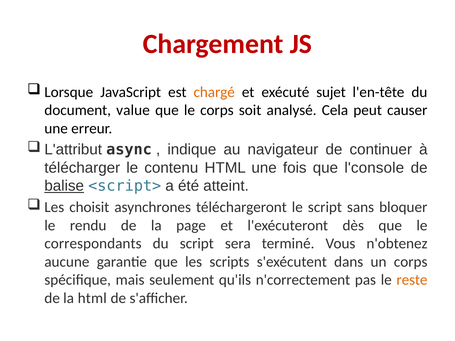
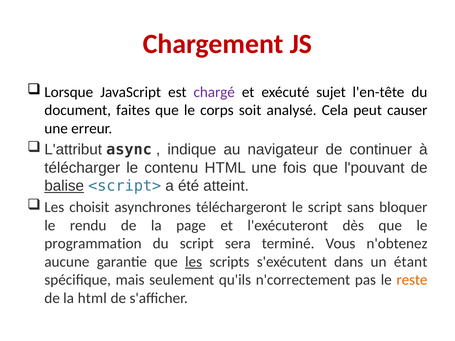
chargé colour: orange -> purple (214, 92)
value: value -> faites (133, 110)
l'console: l'console -> l'pouvant (374, 168)
correspondants: correspondants -> programmation (93, 244)
les underline: none -> present (194, 262)
un corps: corps -> étant (411, 262)
